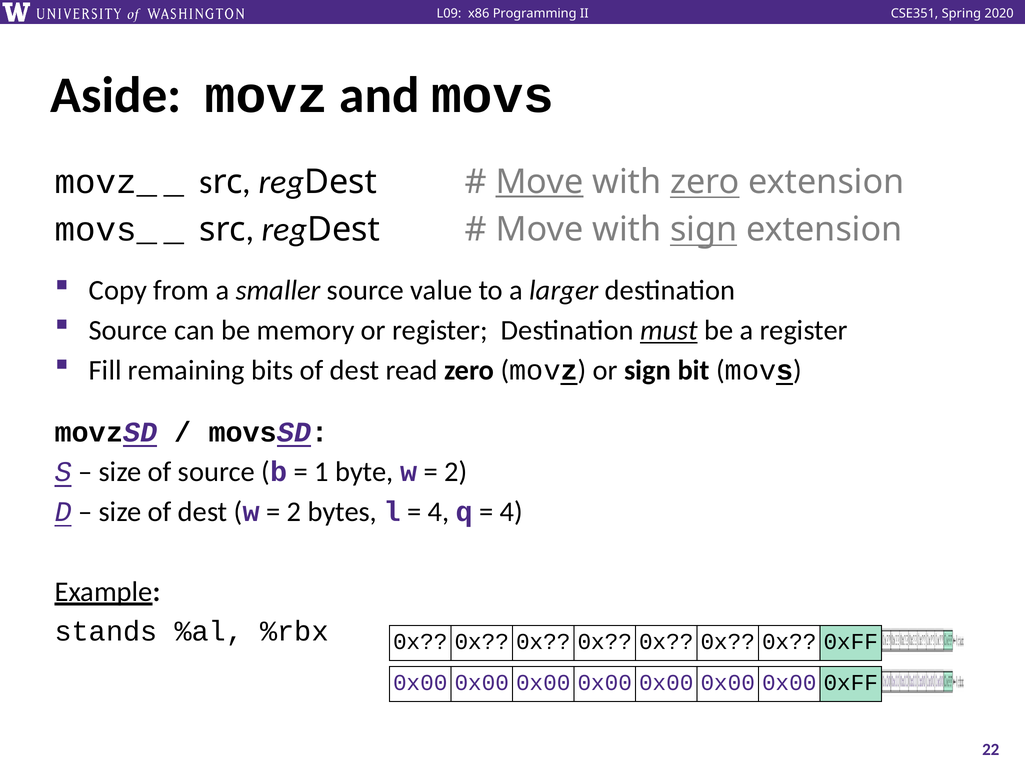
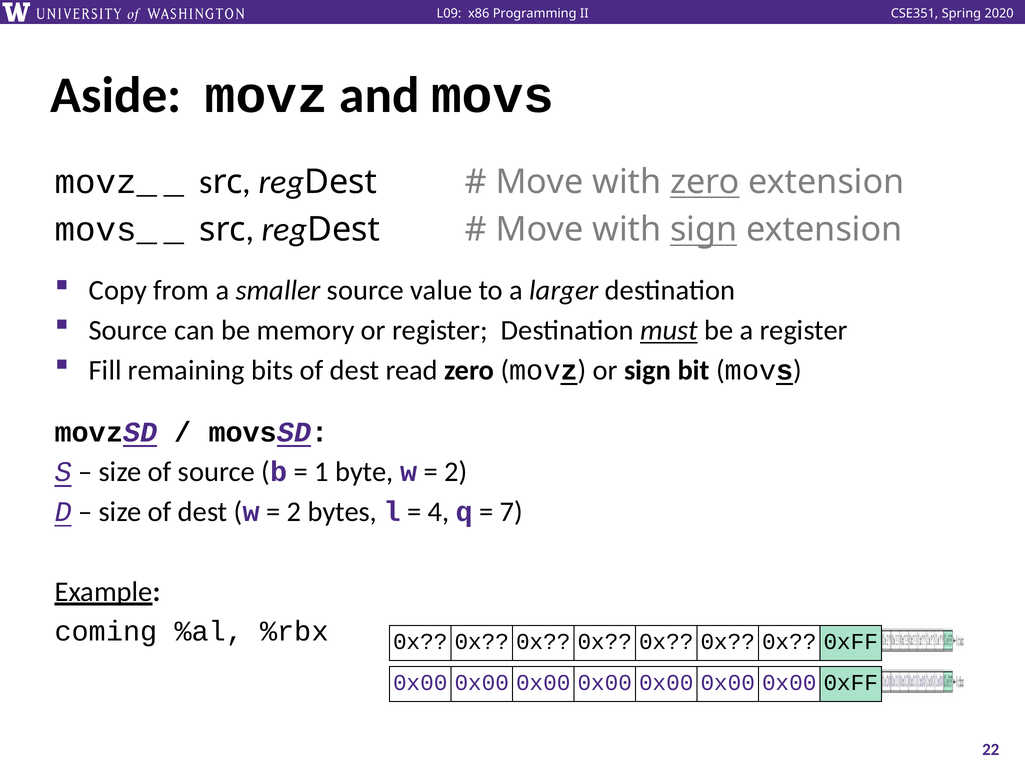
Move underline: present -> none (540, 182)
4: 4 -> 7 (511, 512)
stands: stands -> coming (106, 631)
